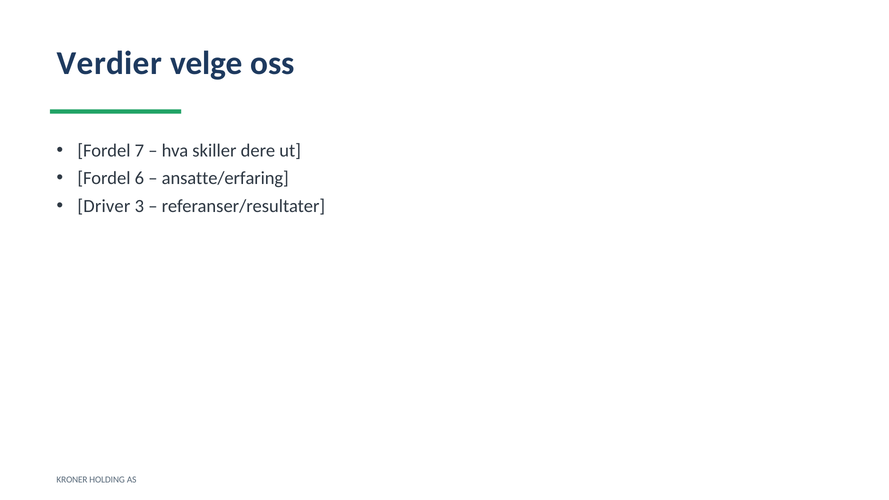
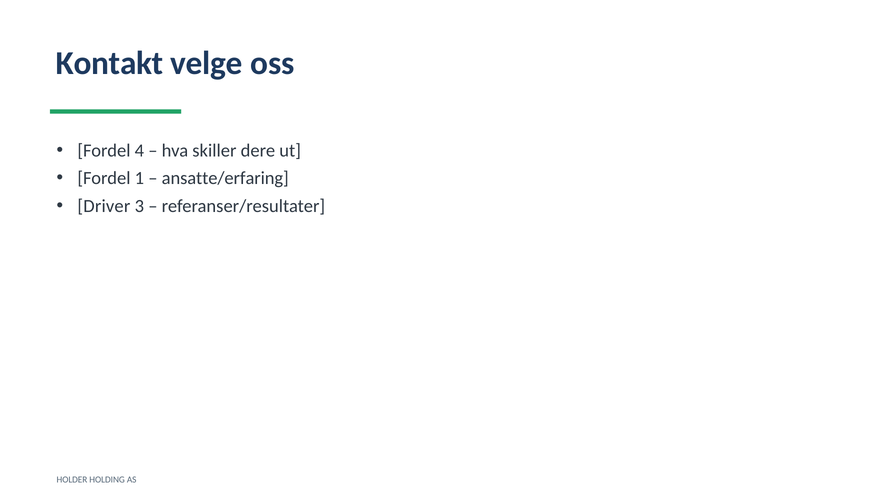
Verdier: Verdier -> Kontakt (110, 63)
7: 7 -> 4 (139, 151)
6: 6 -> 1 (139, 178)
KRONER: KRONER -> HOLDER (72, 480)
